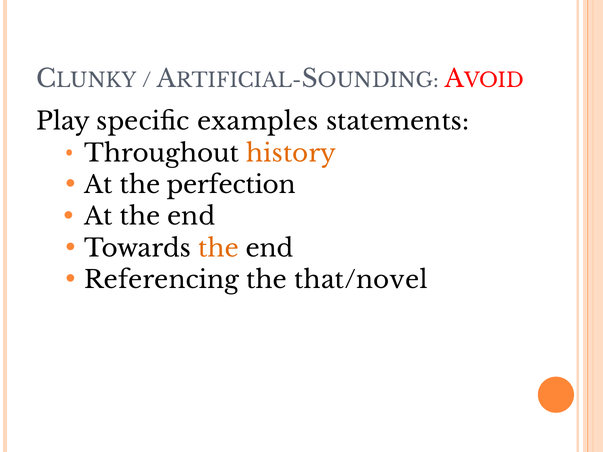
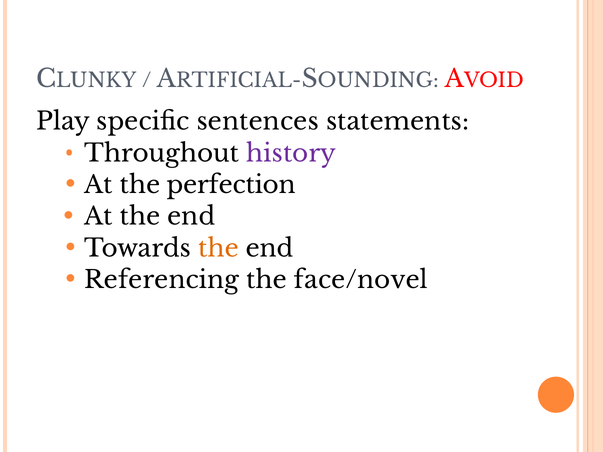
examples: examples -> sentences (258, 122)
history colour: orange -> purple (291, 153)
that/novel: that/novel -> face/novel (361, 280)
